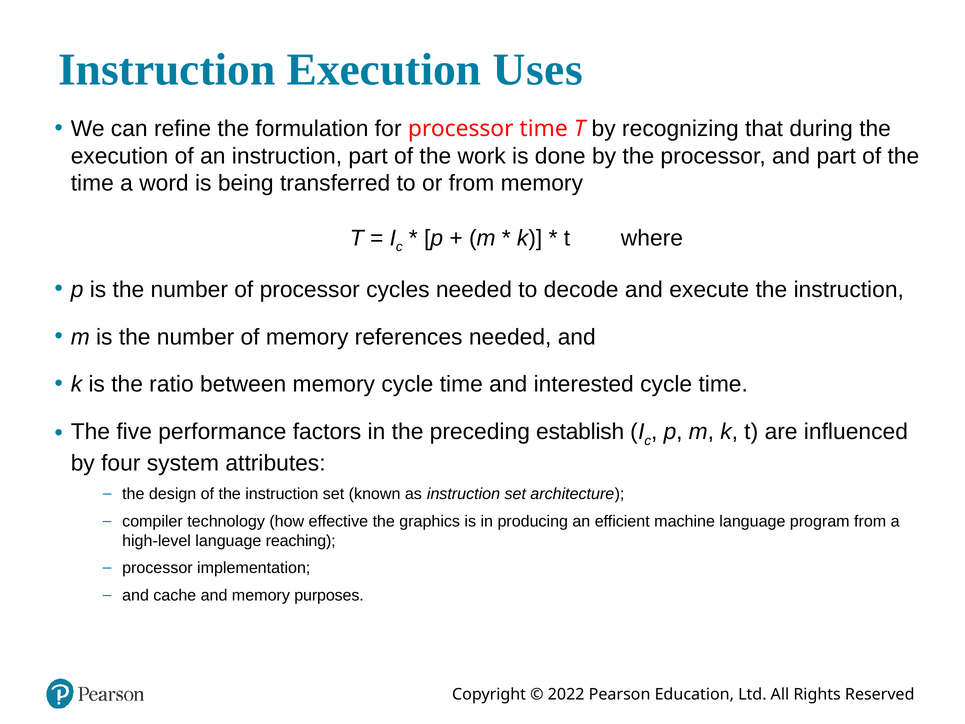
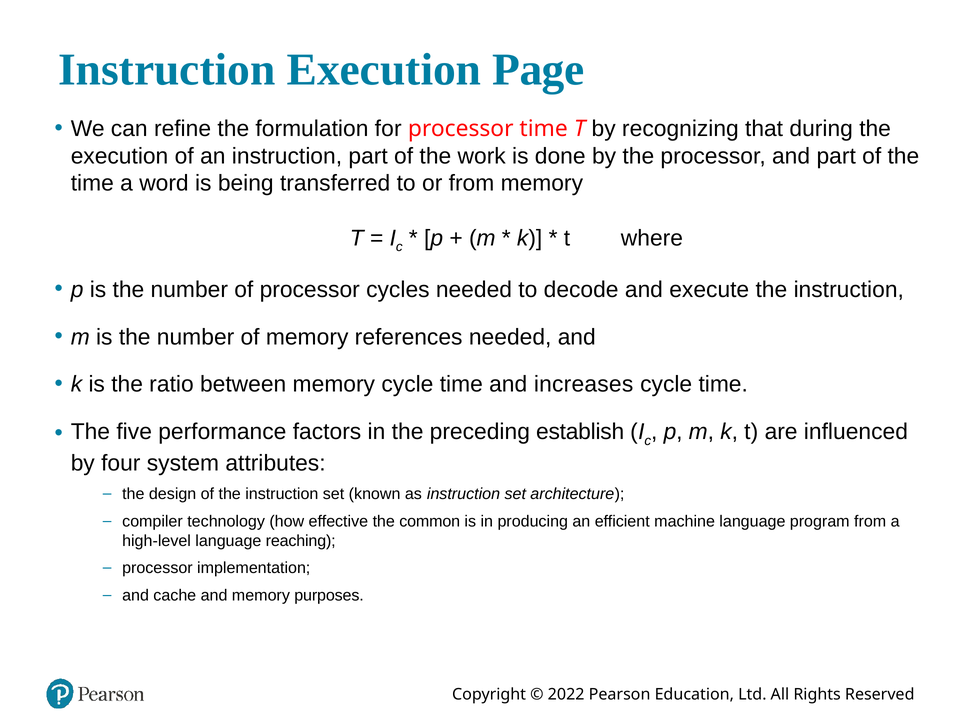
Uses: Uses -> Page (538, 70)
interested: interested -> increases (584, 384)
graphics: graphics -> common (430, 521)
